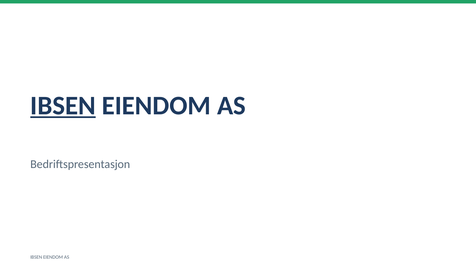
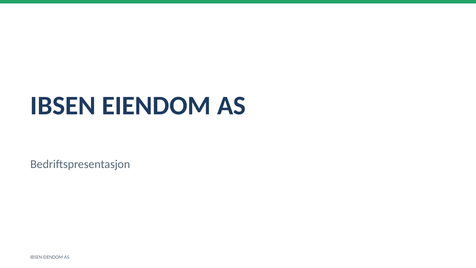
IBSEN underline: present -> none (63, 106)
